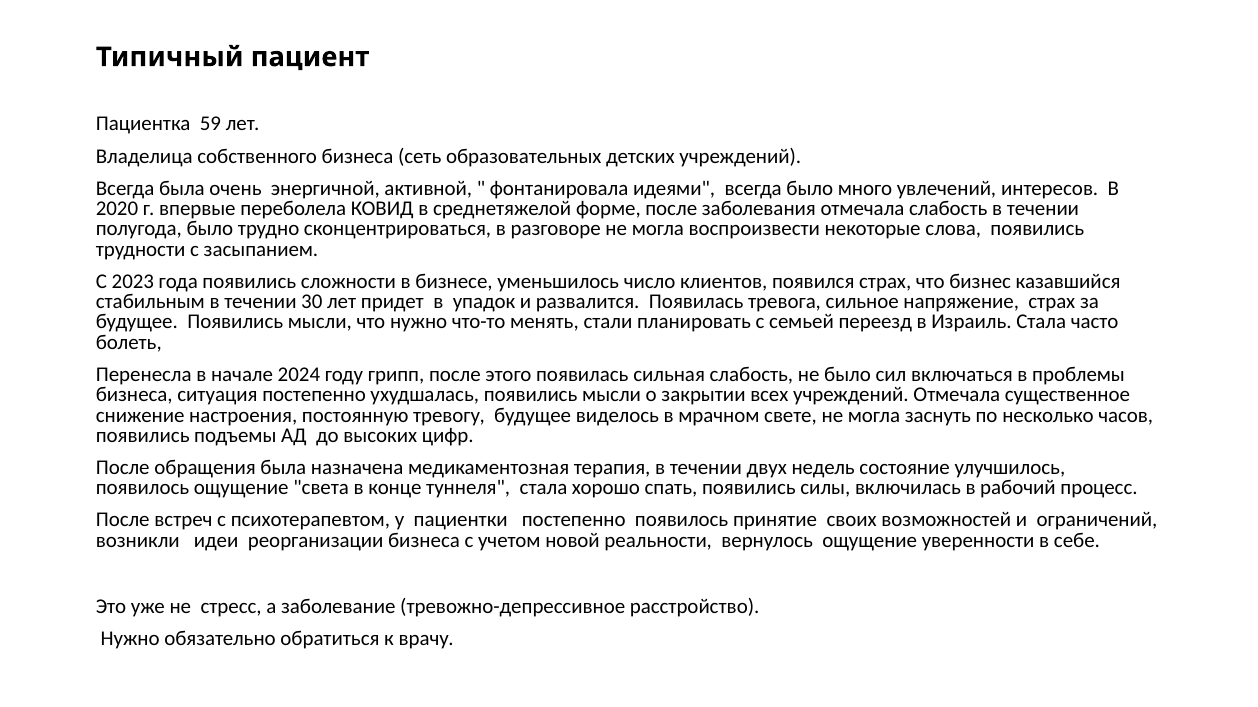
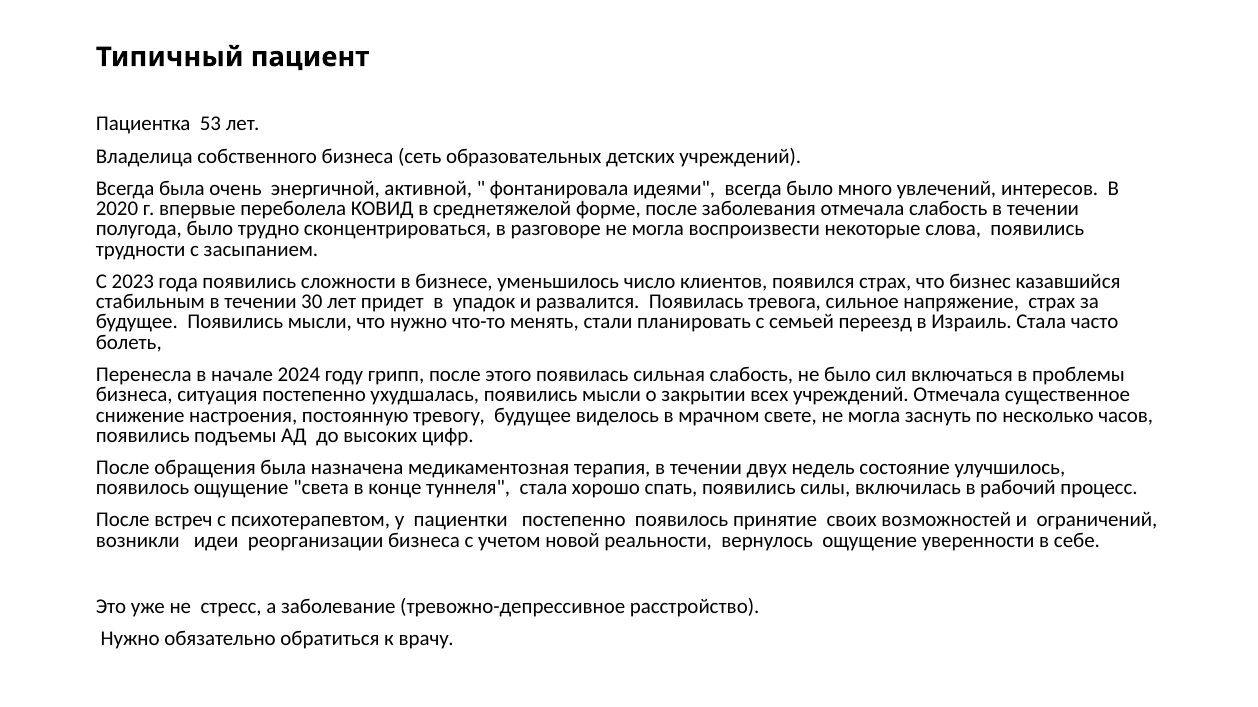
59: 59 -> 53 (210, 124)
